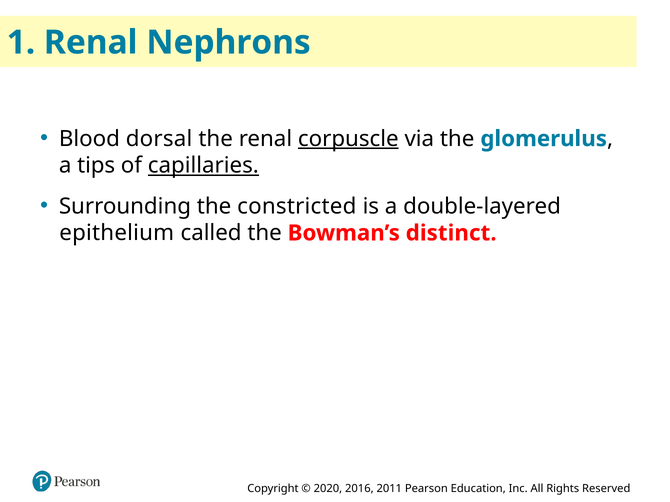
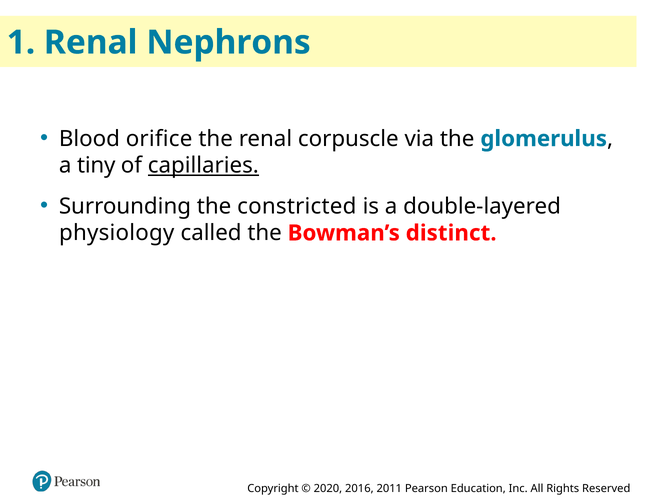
dorsal: dorsal -> orifice (159, 139)
corpuscle underline: present -> none (348, 139)
tips: tips -> tiny (96, 166)
epithelium: epithelium -> physiology (117, 233)
